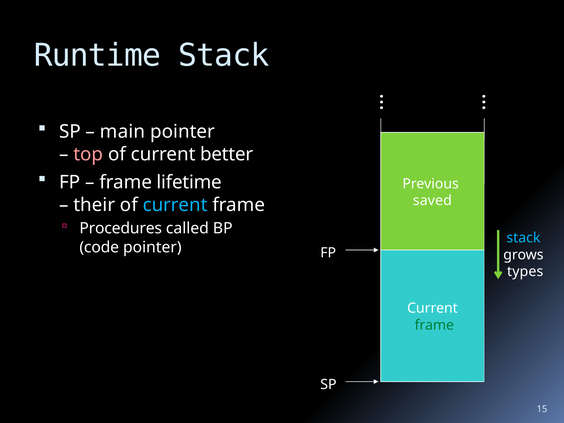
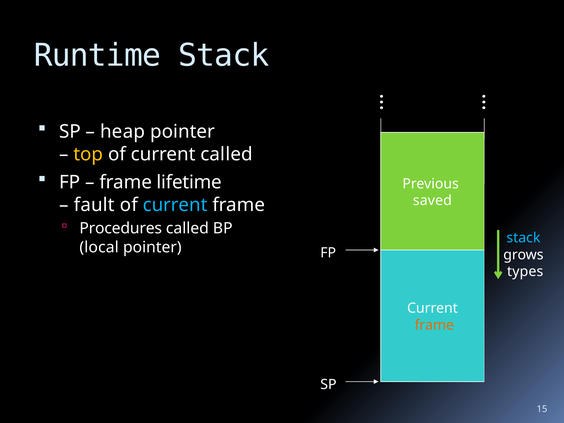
main: main -> heap (123, 132)
top colour: pink -> yellow (88, 154)
current better: better -> called (227, 154)
their: their -> fault (94, 205)
code: code -> local (99, 247)
frame colour: green -> orange (434, 325)
